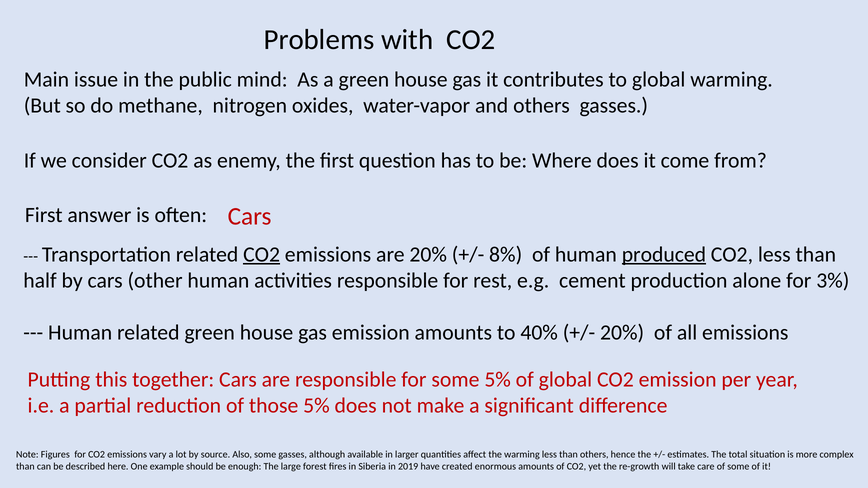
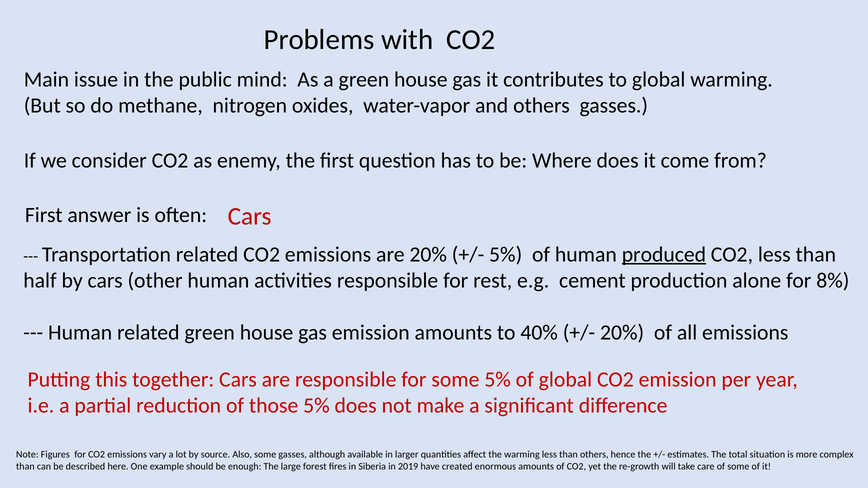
CO2 underline: present -> none (262, 255)
8%: 8% -> 5% (506, 255)
3%: 3% -> 8% (833, 281)
